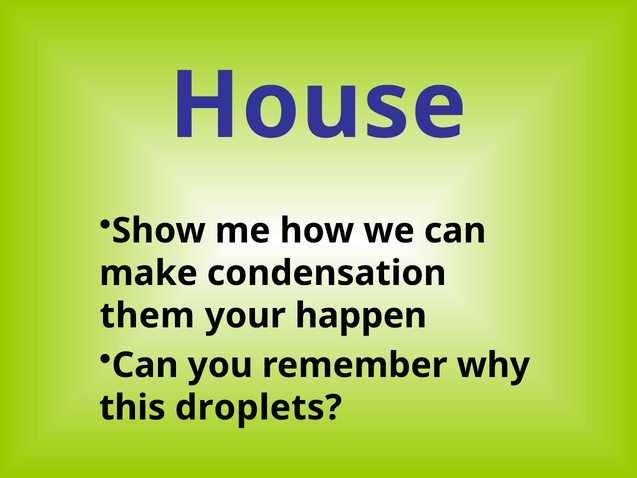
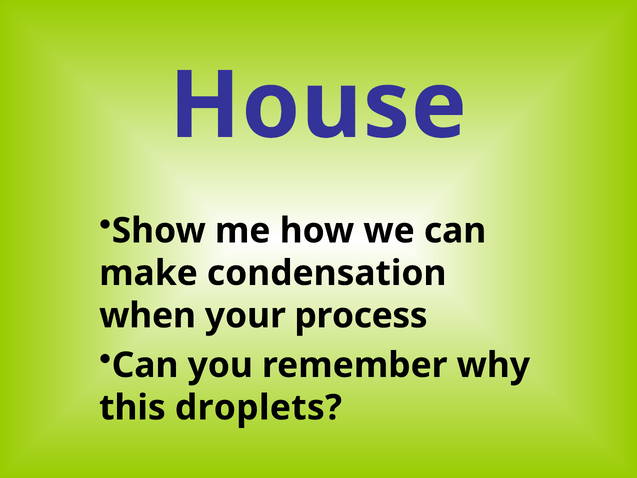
them: them -> when (148, 316)
happen: happen -> process (361, 316)
